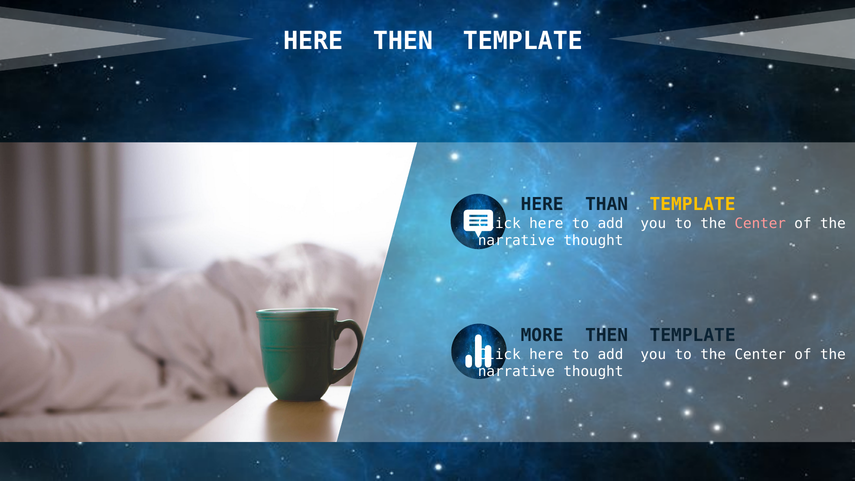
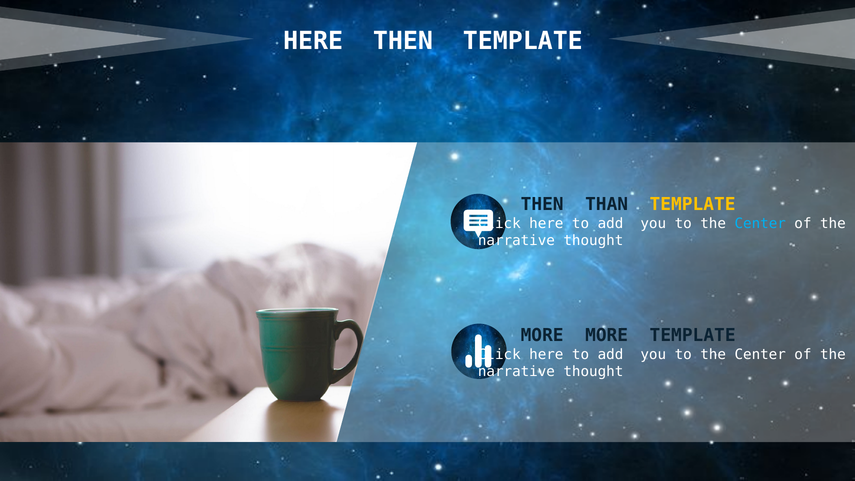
HERE: HERE -> THEN (542, 204)
Center colour: pink -> light blue (760, 223)
MORE THEN: THEN -> MORE (607, 335)
